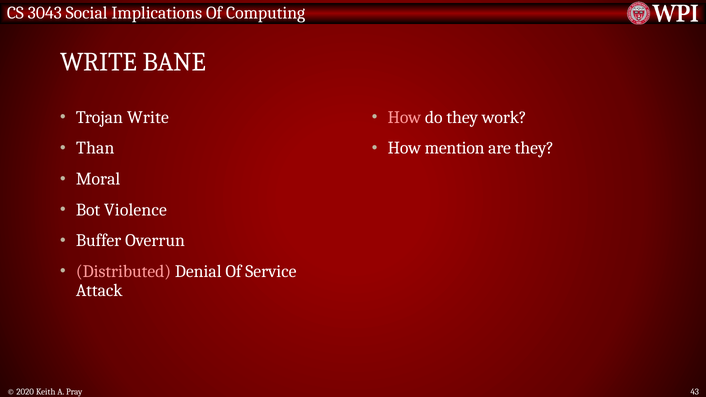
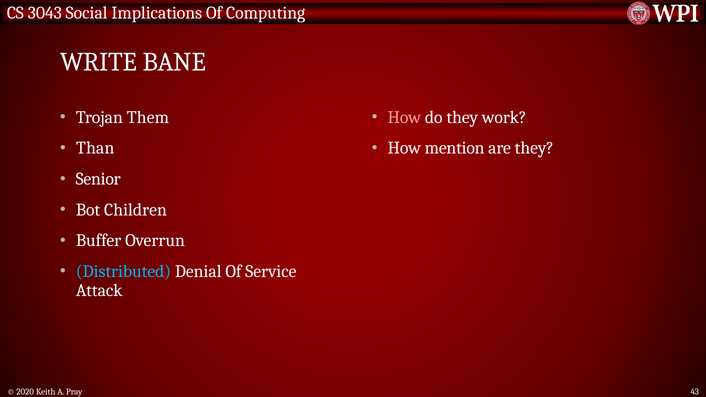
Trojan Write: Write -> Them (148, 117)
Moral: Moral -> Senior (98, 179)
Violence: Violence -> Children (136, 210)
Distributed colour: pink -> light blue (123, 272)
